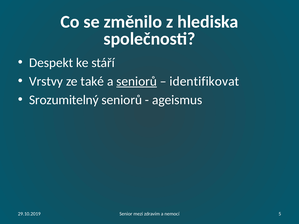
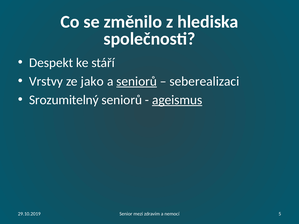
také: také -> jako (92, 81)
identifikovat: identifikovat -> seberealizaci (204, 81)
ageismus underline: none -> present (177, 100)
